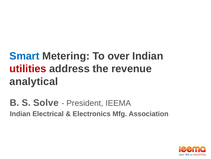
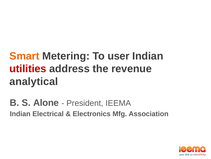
Smart colour: blue -> orange (24, 56)
over: over -> user (119, 56)
Solve: Solve -> Alone (46, 102)
